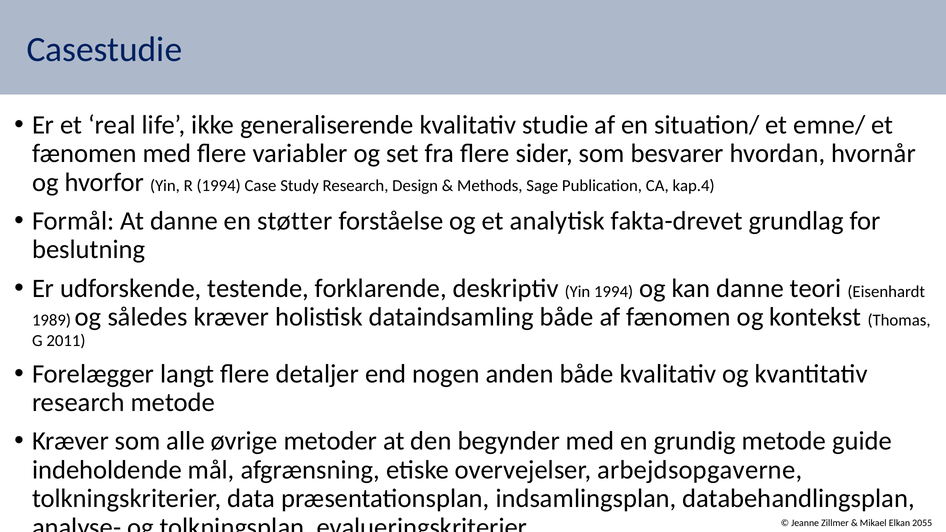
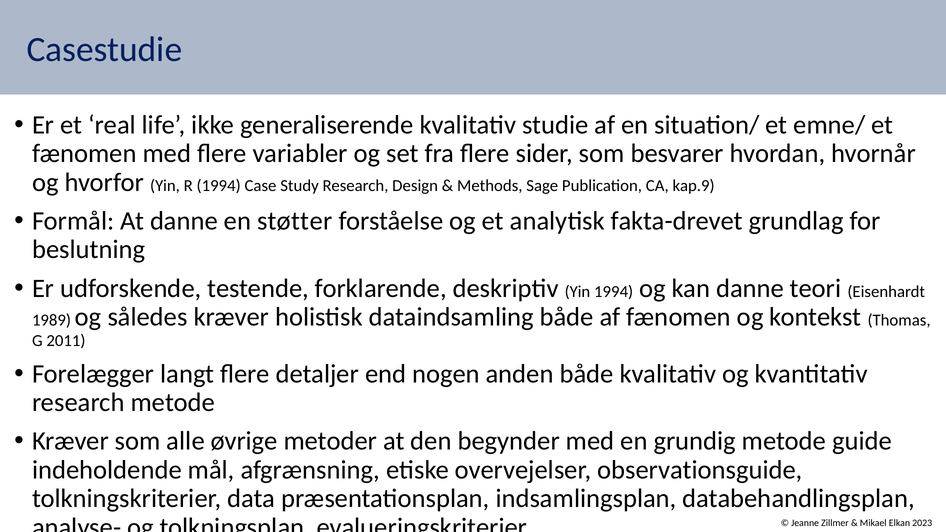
kap.4: kap.4 -> kap.9 (694, 186)
arbejdsopgaverne: arbejdsopgaverne -> observationsguide (700, 470)
2055: 2055 -> 2023 (922, 523)
